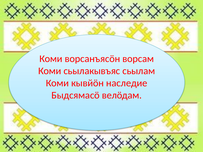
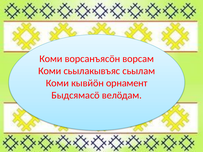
наследие: наследие -> орнамент (127, 83)
